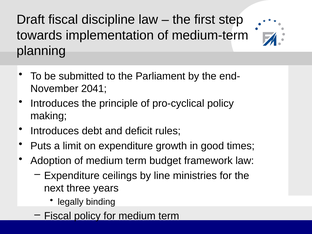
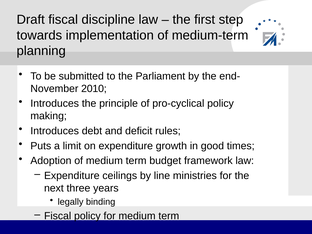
2041: 2041 -> 2010 (94, 89)
